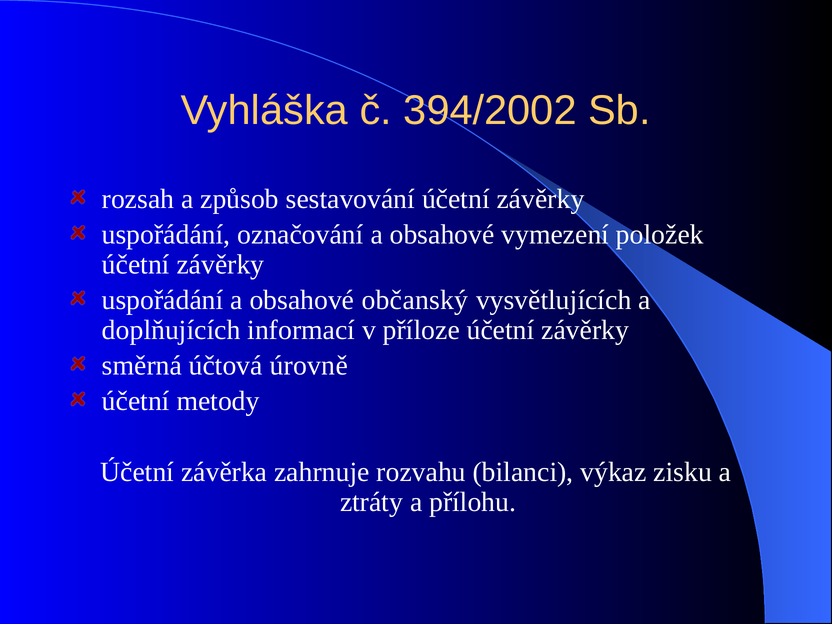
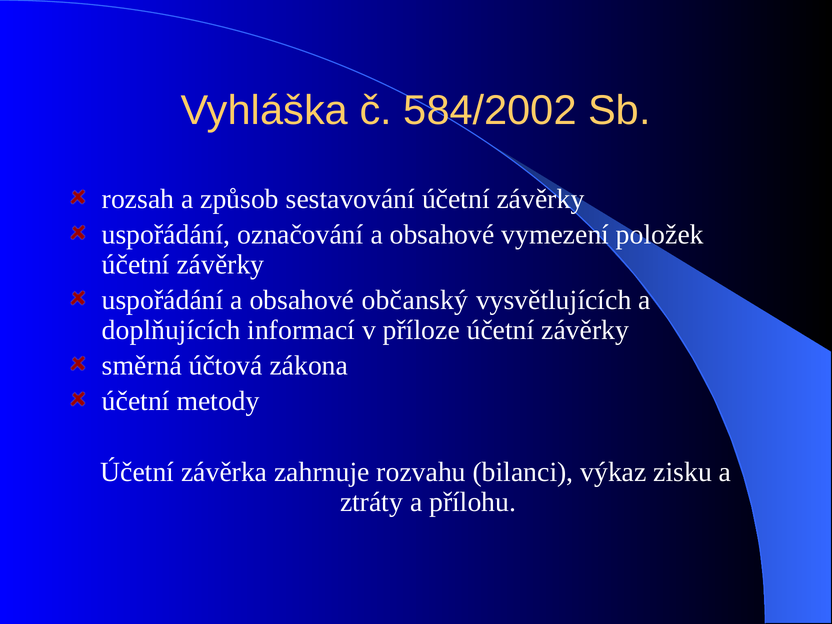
394/2002: 394/2002 -> 584/2002 (490, 110)
úrovně: úrovně -> zákona (309, 366)
